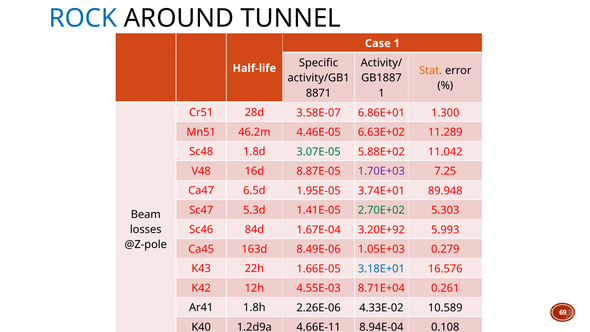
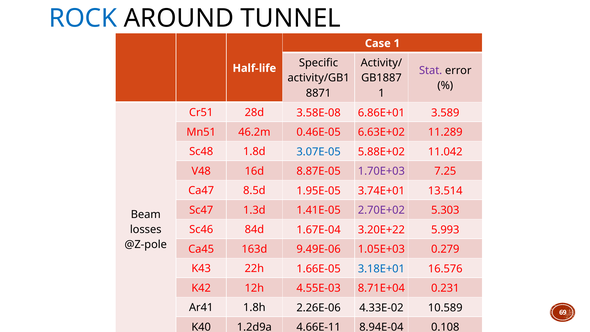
Stat colour: orange -> purple (431, 70)
3.58E-07: 3.58E-07 -> 3.58E-08 (319, 113)
1.300: 1.300 -> 3.589 (445, 113)
4.46E-05: 4.46E-05 -> 0.46E-05 (319, 132)
3.07E-05 colour: green -> blue (319, 152)
6.5d: 6.5d -> 8.5d (254, 190)
89.948: 89.948 -> 13.514 (445, 191)
5.3d: 5.3d -> 1.3d (254, 210)
2.70E+02 colour: green -> purple (381, 210)
3.20E+92: 3.20E+92 -> 3.20E+22 (381, 230)
8.49E-06: 8.49E-06 -> 9.49E-06 (319, 249)
0.261: 0.261 -> 0.231 (445, 288)
